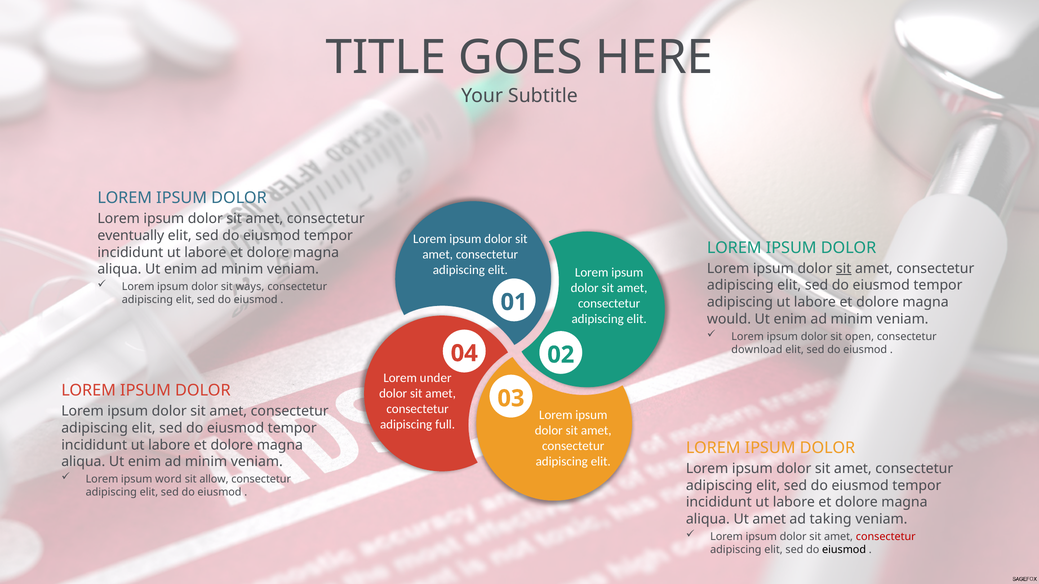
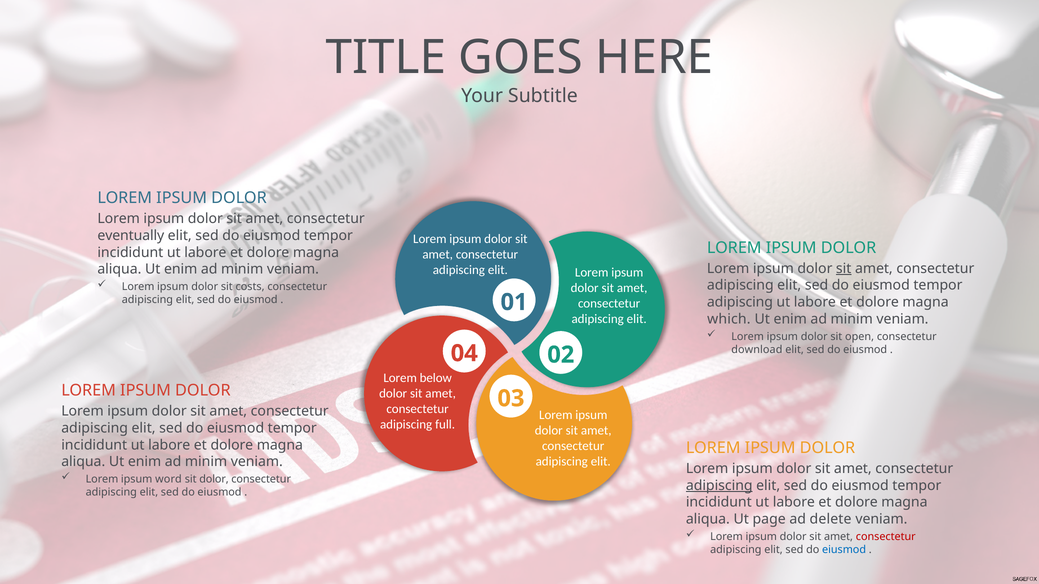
ways: ways -> costs (250, 287)
would: would -> which (729, 319)
under: under -> below (436, 378)
sit allow: allow -> dolor (214, 480)
adipiscing underline: none -> present (719, 486)
Ut amet: amet -> page (769, 520)
taking: taking -> delete (831, 520)
eiusmod colour: black -> blue (844, 550)
